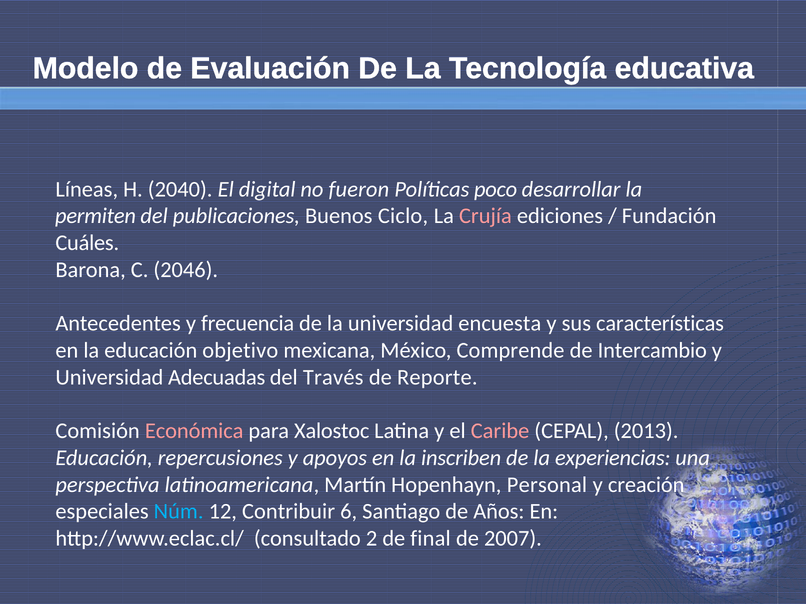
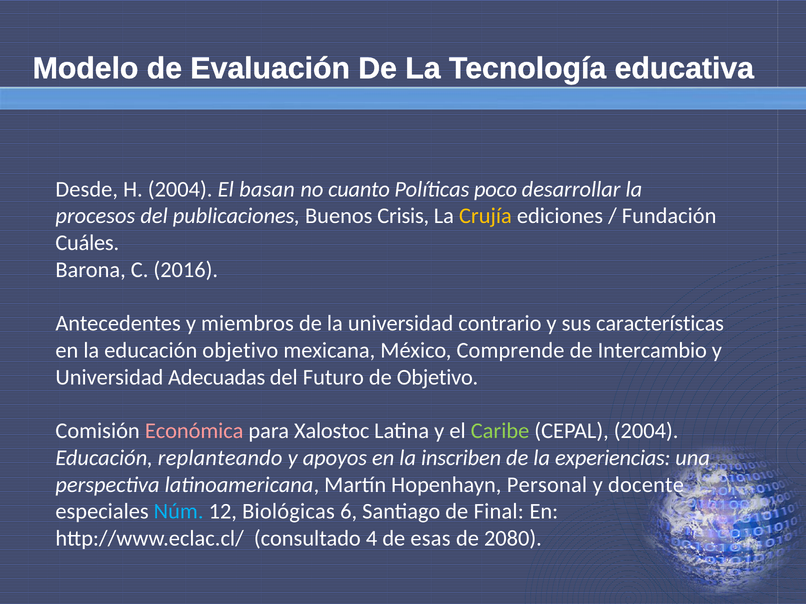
Líneas: Líneas -> Desde (87, 189)
H 2040: 2040 -> 2004 (180, 189)
digital: digital -> basan (267, 189)
fueron: fueron -> cuanto (359, 189)
permiten: permiten -> procesos (95, 216)
Ciclo: Ciclo -> Crisis (403, 216)
Crujía colour: pink -> yellow (485, 216)
2046: 2046 -> 2016 (186, 270)
frecuencia: frecuencia -> miembros (247, 324)
encuesta: encuesta -> contrario (500, 324)
Través: Través -> Futuro (333, 378)
de Reporte: Reporte -> Objetivo (438, 378)
Caribe colour: pink -> light green (500, 431)
CEPAL 2013: 2013 -> 2004 (646, 431)
repercusiones: repercusiones -> replanteando (220, 458)
creación: creación -> docente (646, 485)
Contribuir: Contribuir -> Biológicas (288, 512)
Años: Años -> Final (499, 512)
2: 2 -> 4 (372, 539)
final: final -> esas (430, 539)
2007: 2007 -> 2080 (513, 539)
